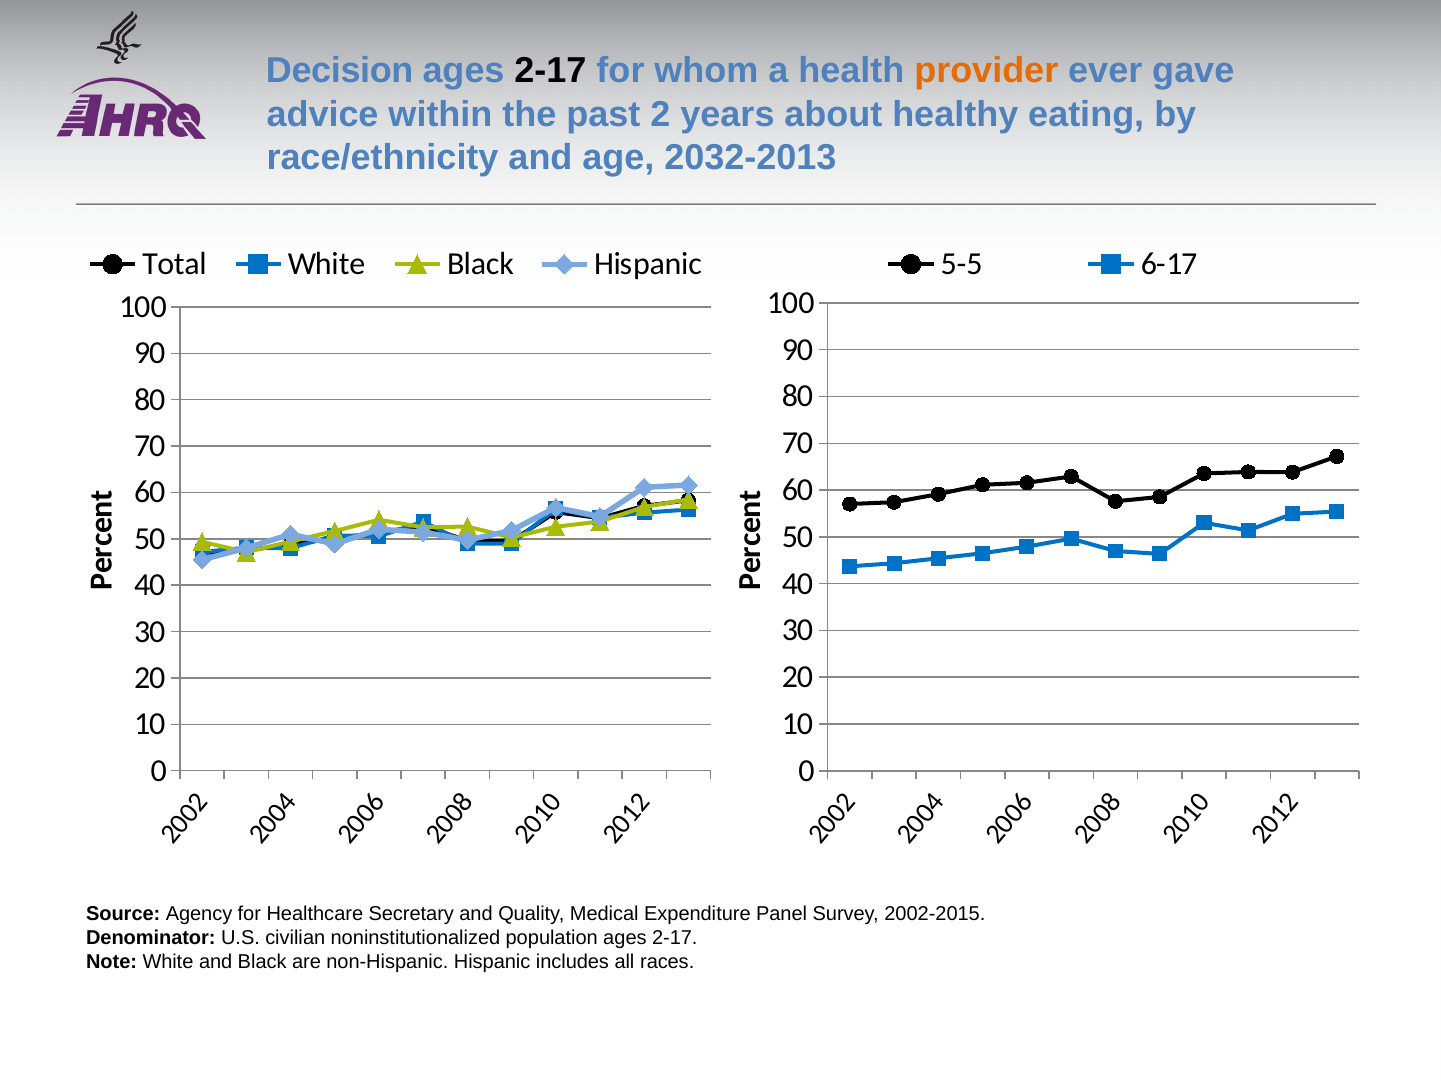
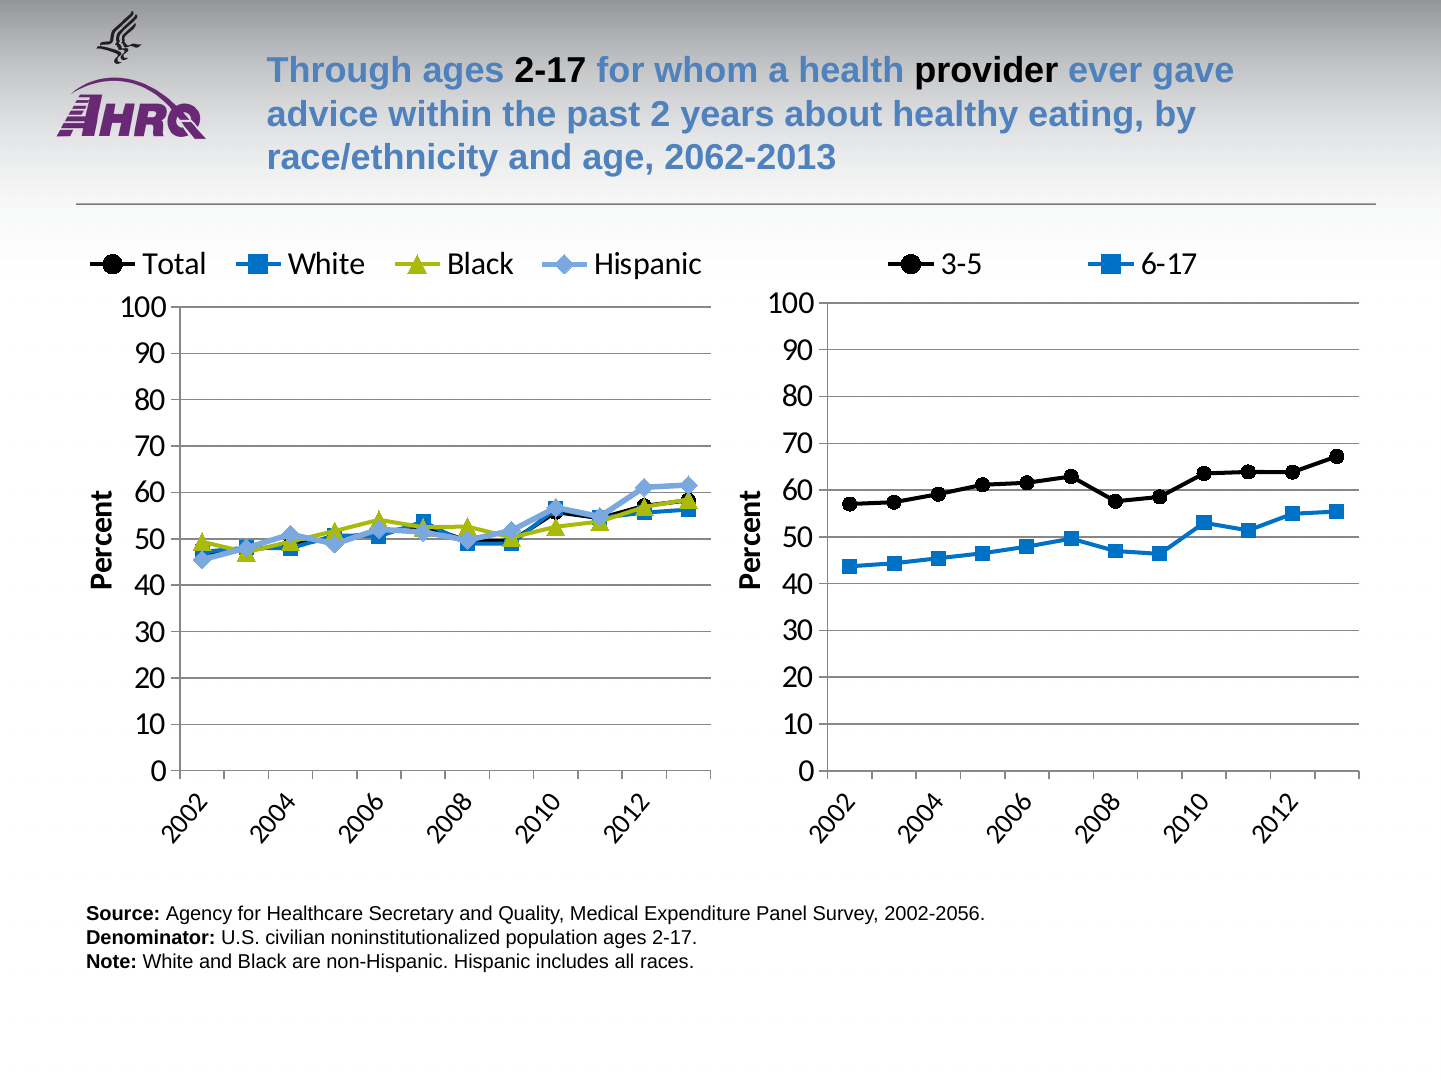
Decision: Decision -> Through (339, 71)
provider colour: orange -> black (986, 71)
2032-2013: 2032-2013 -> 2062-2013 (750, 157)
5-5: 5-5 -> 3-5 (962, 264)
2002-2015: 2002-2015 -> 2002-2056 (935, 914)
